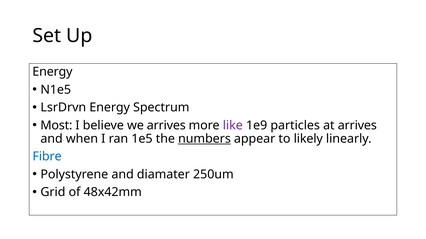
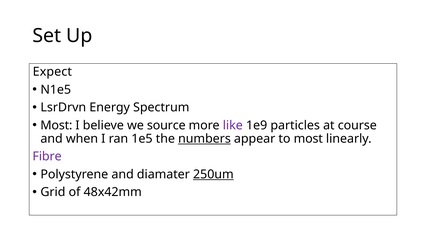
Energy: Energy -> Expect (52, 72)
we arrives: arrives -> source (166, 126)
at arrives: arrives -> course (357, 126)
to likely: likely -> most (308, 139)
Fibre colour: blue -> purple (47, 157)
250um underline: none -> present (213, 175)
